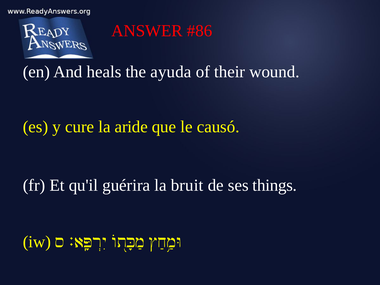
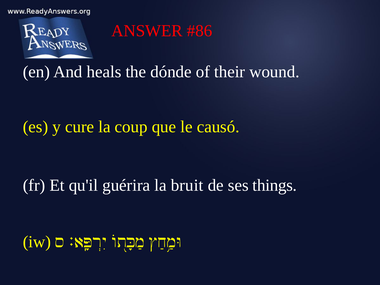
ayuda: ayuda -> dónde (171, 72)
aride: aride -> coup (131, 127)
